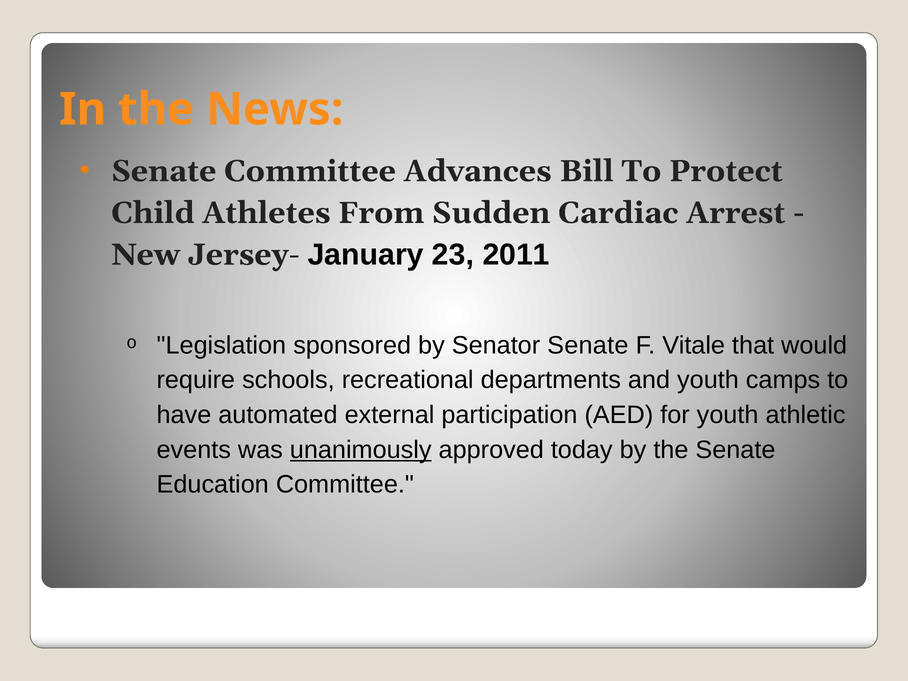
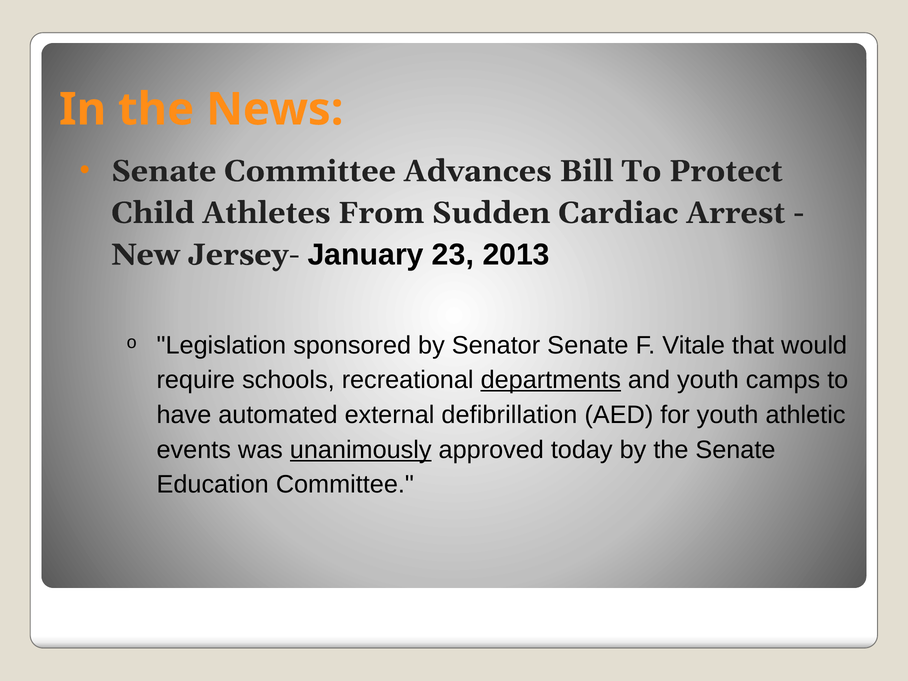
2011: 2011 -> 2013 (516, 255)
departments underline: none -> present (551, 380)
participation: participation -> defibrillation (509, 415)
